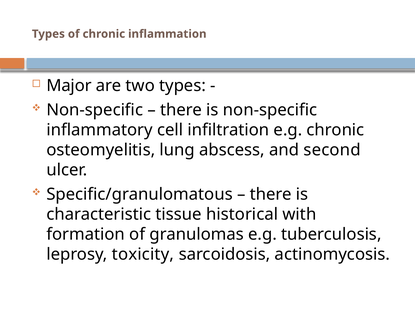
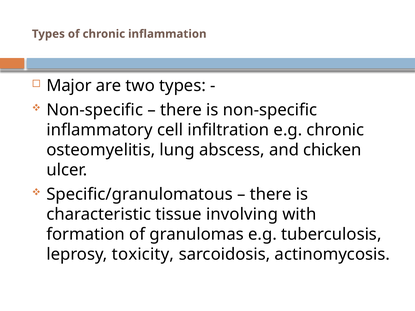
second: second -> chicken (332, 150)
historical: historical -> involving (242, 214)
